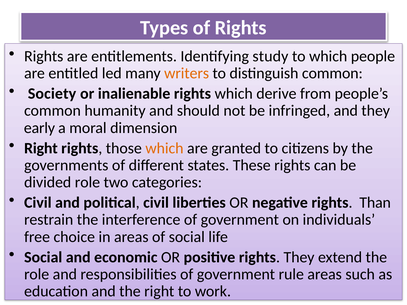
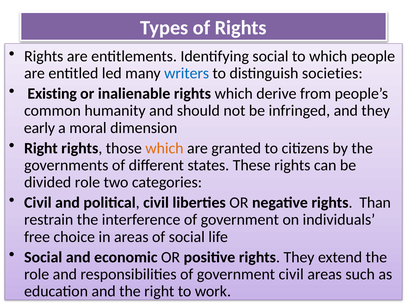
Identifying study: study -> social (270, 56)
writers colour: orange -> blue (187, 73)
distinguish common: common -> societies (332, 73)
Society: Society -> Existing (52, 94)
government rule: rule -> civil (291, 274)
